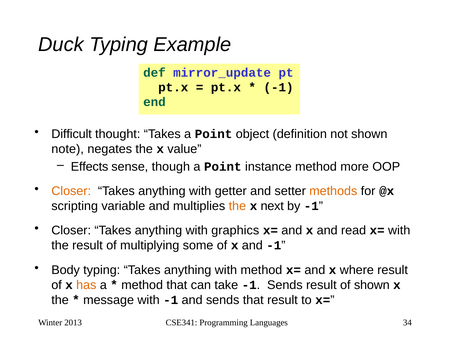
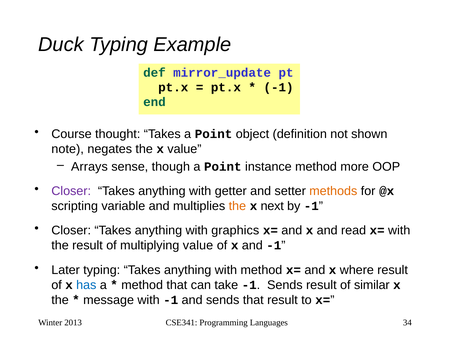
Difficult: Difficult -> Course (72, 134)
Effects: Effects -> Arrays (89, 167)
Closer colour: orange -> purple (71, 191)
multiplying some: some -> value (198, 246)
Body: Body -> Later (66, 270)
has colour: orange -> blue (86, 285)
of shown: shown -> similar (372, 285)
